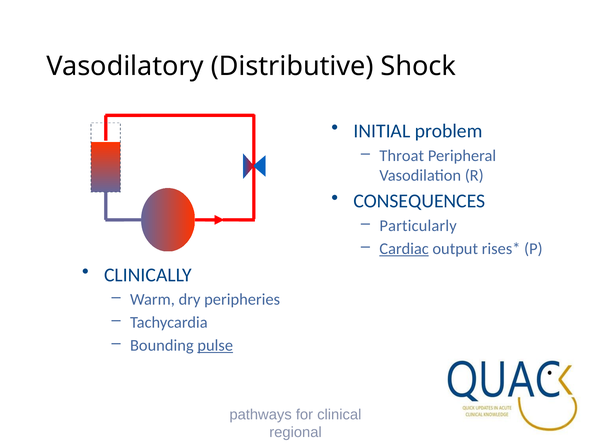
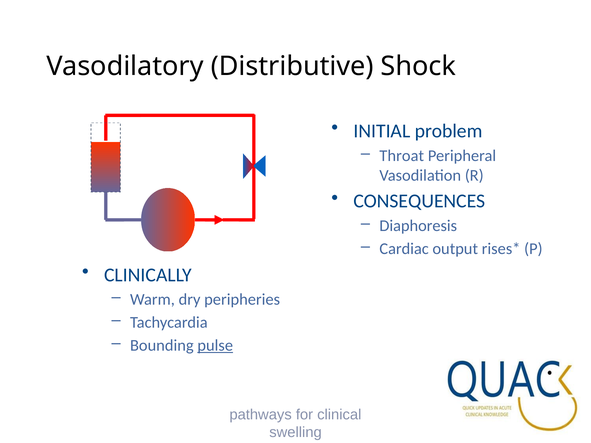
Particularly: Particularly -> Diaphoresis (418, 226)
Cardiac underline: present -> none (404, 249)
regional: regional -> swelling (296, 433)
